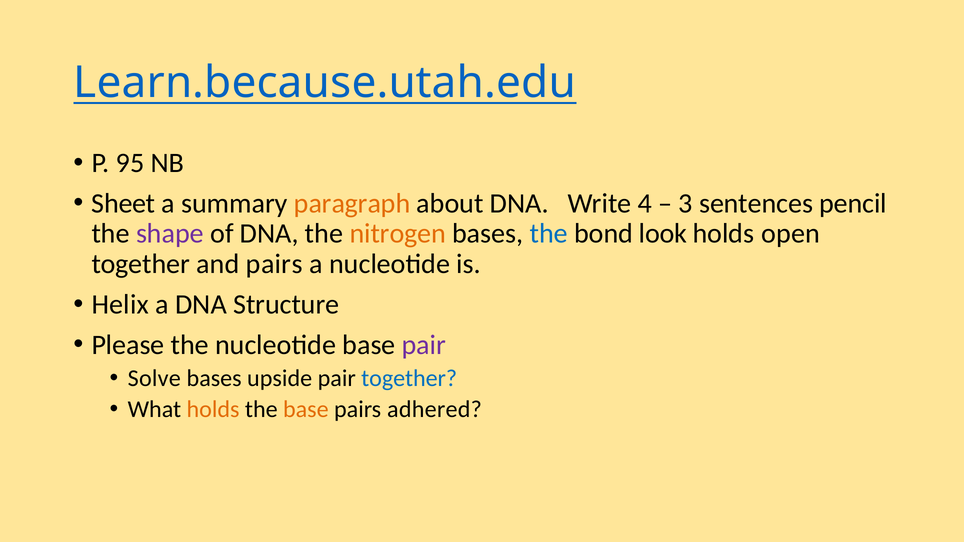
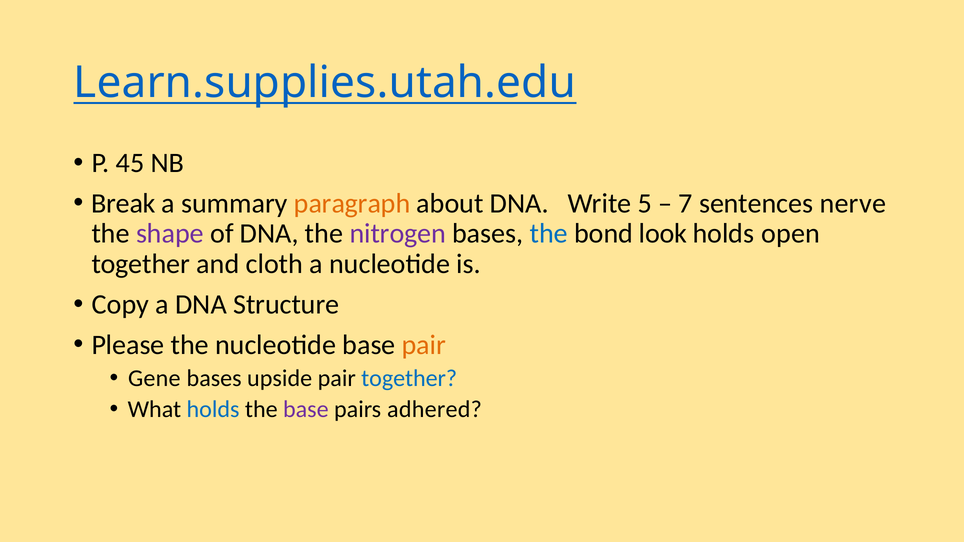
Learn.because.utah.edu: Learn.because.utah.edu -> Learn.supplies.utah.edu (325, 83)
95: 95 -> 45 (130, 163)
Sheet: Sheet -> Break (123, 203)
4: 4 -> 5 (645, 203)
3: 3 -> 7 (686, 203)
pencil: pencil -> nerve (853, 203)
nitrogen colour: orange -> purple (398, 234)
and pairs: pairs -> cloth (274, 264)
Helix: Helix -> Copy (120, 305)
pair colour: purple -> orange (424, 345)
Solve: Solve -> Gene (154, 378)
holds colour: orange -> blue (213, 409)
base colour: orange -> purple (306, 409)
